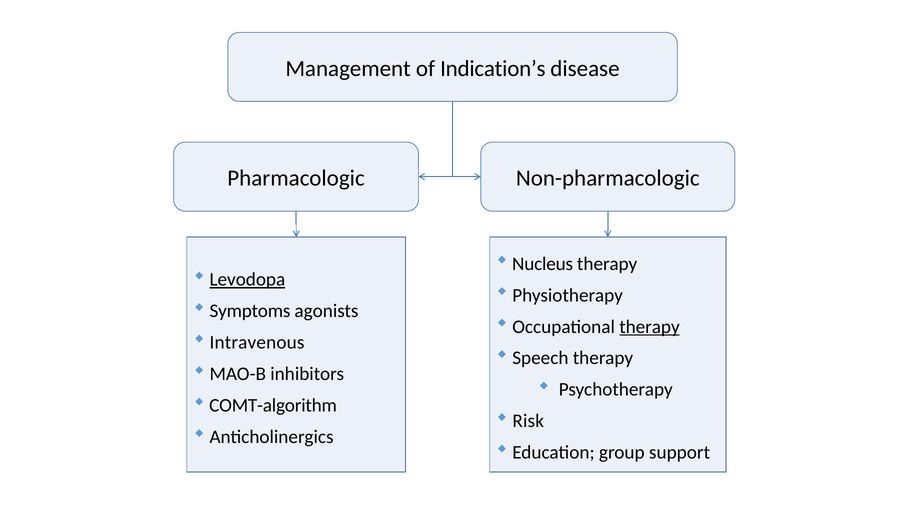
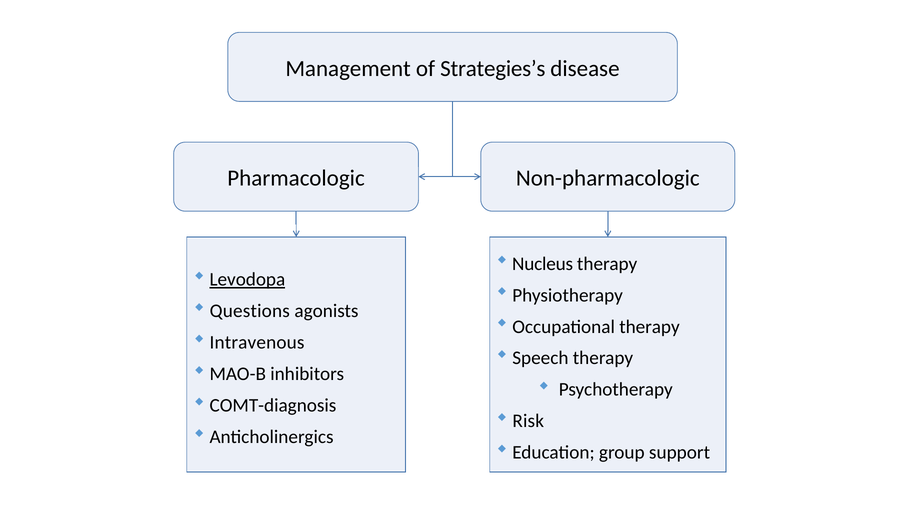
Indication’s: Indication’s -> Strategies’s (493, 68)
Symptoms: Symptoms -> Questions (250, 311)
therapy underline: present -> none (649, 327)
COMT-algorithm: COMT-algorithm -> COMT-diagnosis (273, 405)
